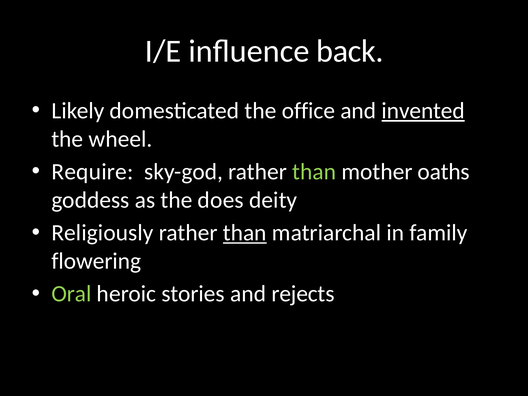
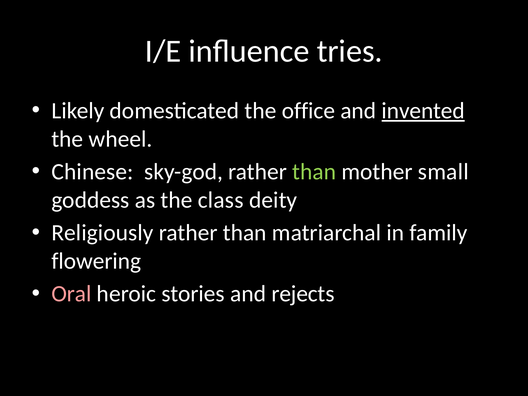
back: back -> tries (350, 51)
Require: Require -> Chinese (93, 172)
oaths: oaths -> small (443, 172)
does: does -> class (221, 200)
than underline: present -> none (245, 233)
Oral colour: light green -> pink (71, 294)
